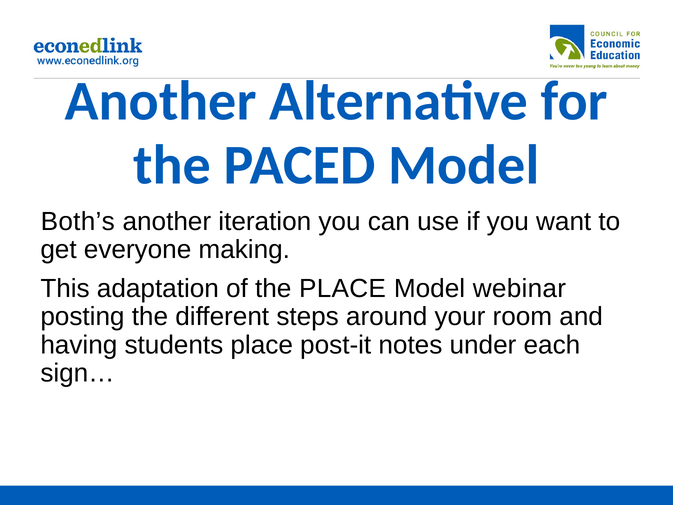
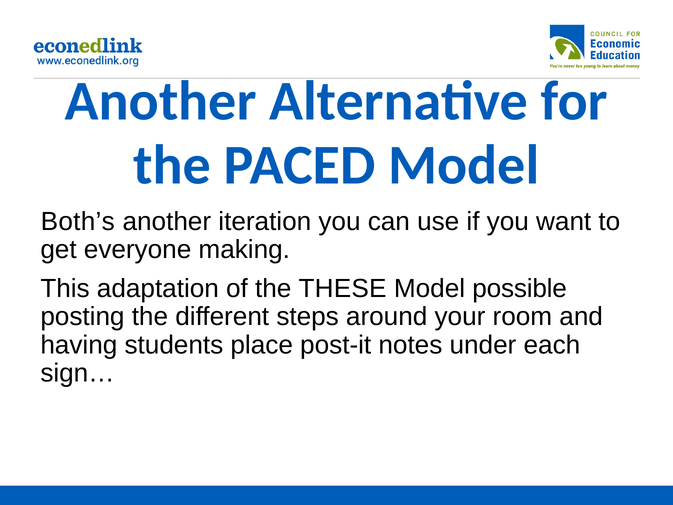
the PLACE: PLACE -> THESE (343, 288)
webinar: webinar -> possible (520, 288)
